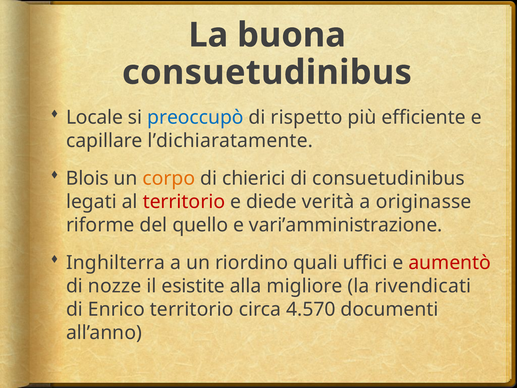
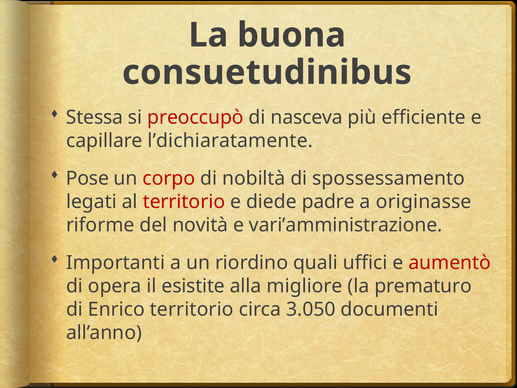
Locale: Locale -> Stessa (95, 117)
preoccupò colour: blue -> red (195, 117)
rispetto: rispetto -> nasceva (307, 117)
Blois: Blois -> Pose (87, 178)
corpo colour: orange -> red (169, 178)
chierici: chierici -> nobiltà (254, 178)
di consuetudinibus: consuetudinibus -> spossessamento (389, 178)
verità: verità -> padre (328, 202)
quello: quello -> novità (200, 225)
Inghilterra: Inghilterra -> Importanti (116, 263)
nozze: nozze -> opera (115, 286)
rivendicati: rivendicati -> prematuro (423, 286)
4.570: 4.570 -> 3.050 (311, 309)
